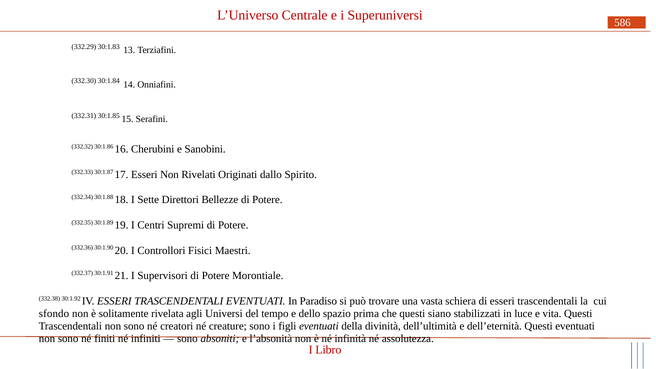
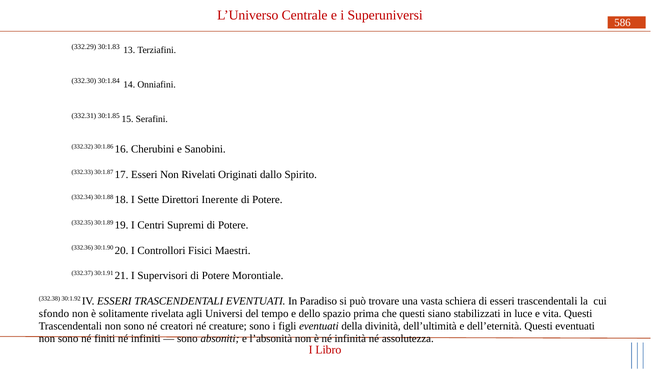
Bellezze: Bellezze -> Inerente (220, 200)
